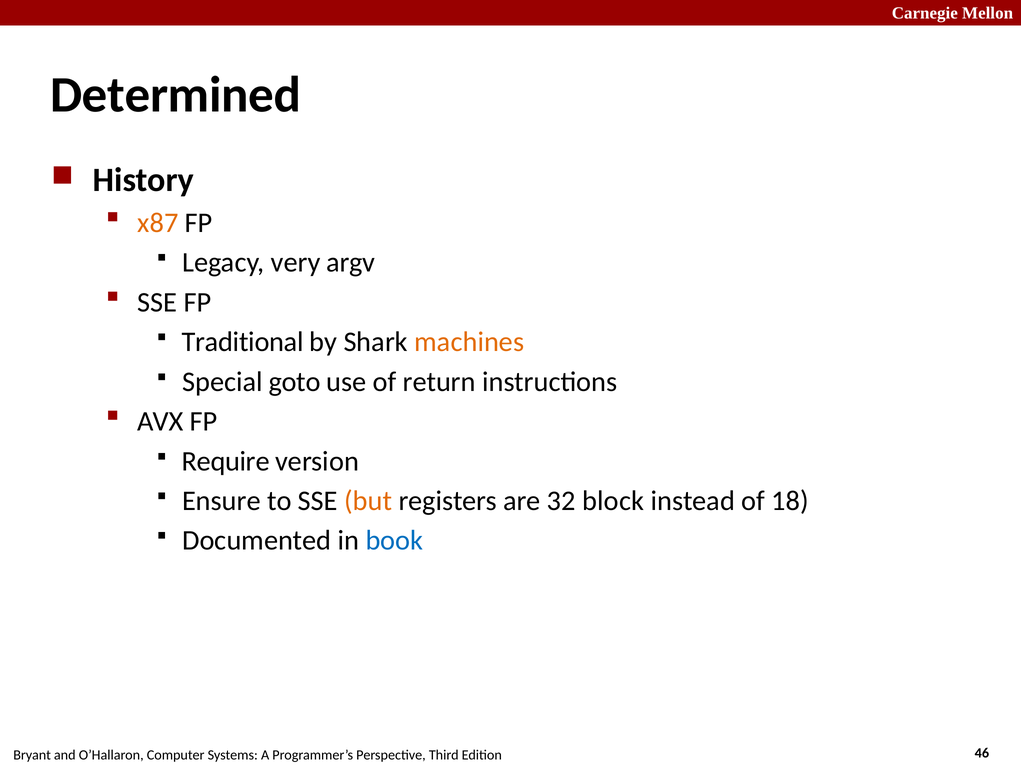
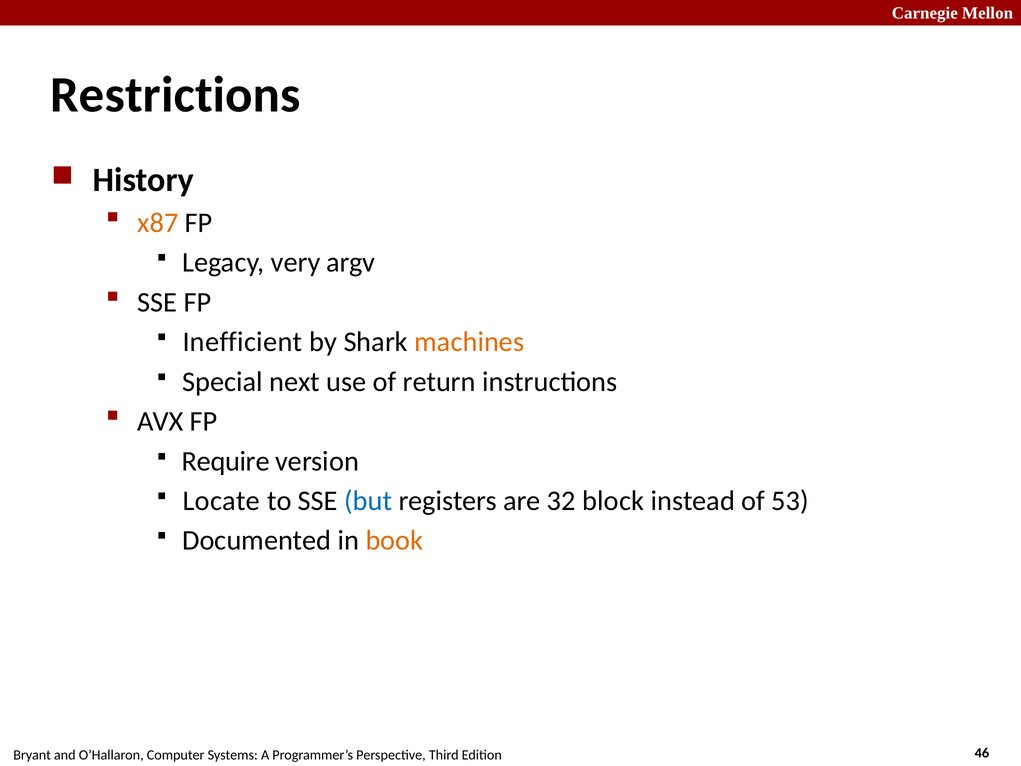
Determined: Determined -> Restrictions (175, 95)
Traditional: Traditional -> Inefficient (242, 342)
goto: goto -> next (294, 382)
Ensure: Ensure -> Locate (221, 501)
but colour: orange -> blue (368, 501)
18: 18 -> 53 (790, 501)
book colour: blue -> orange (394, 540)
